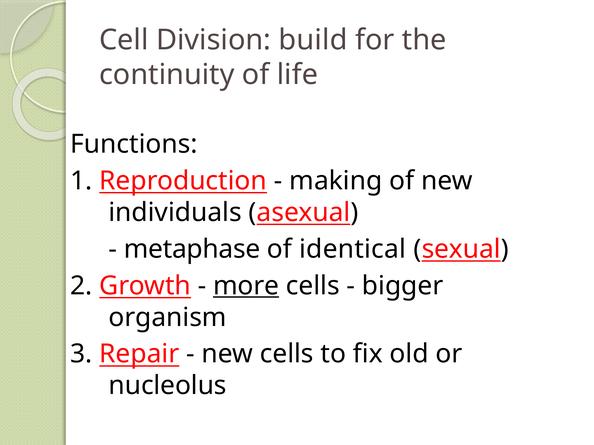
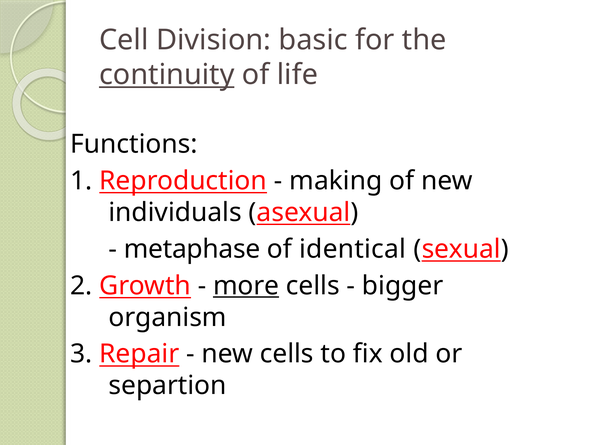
build: build -> basic (313, 40)
continuity underline: none -> present (167, 75)
nucleolus: nucleolus -> separtion (168, 386)
